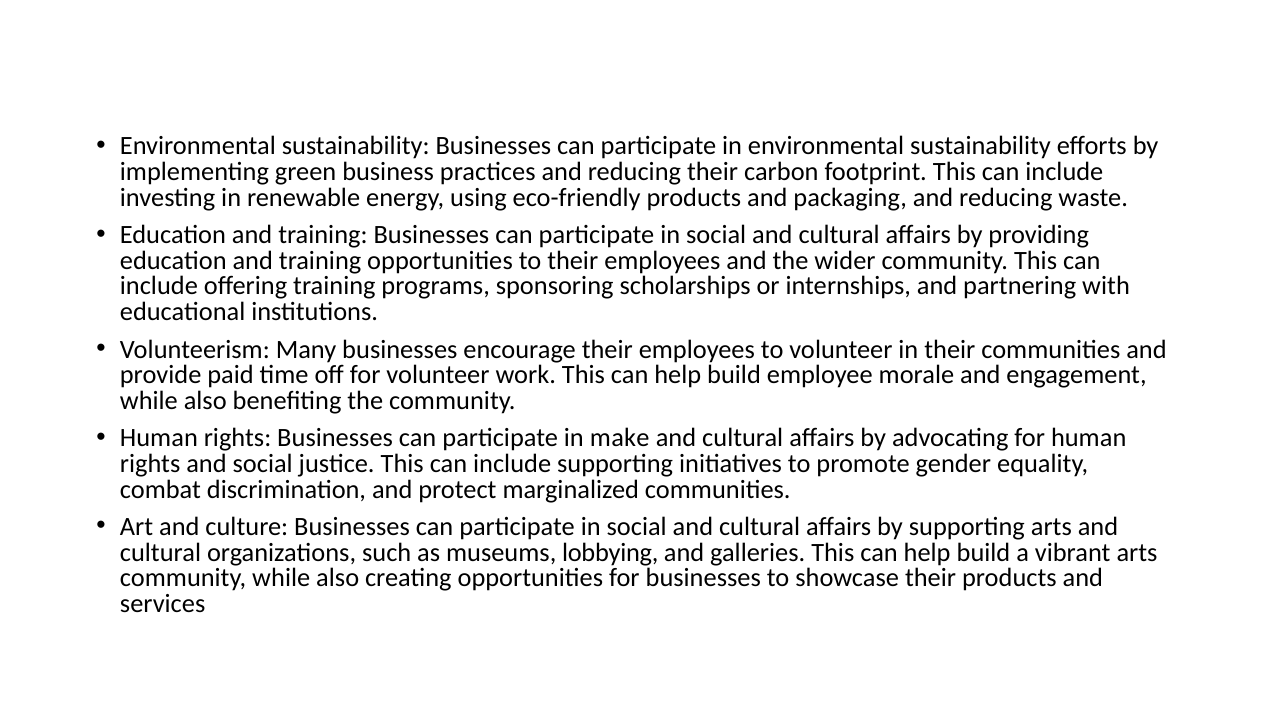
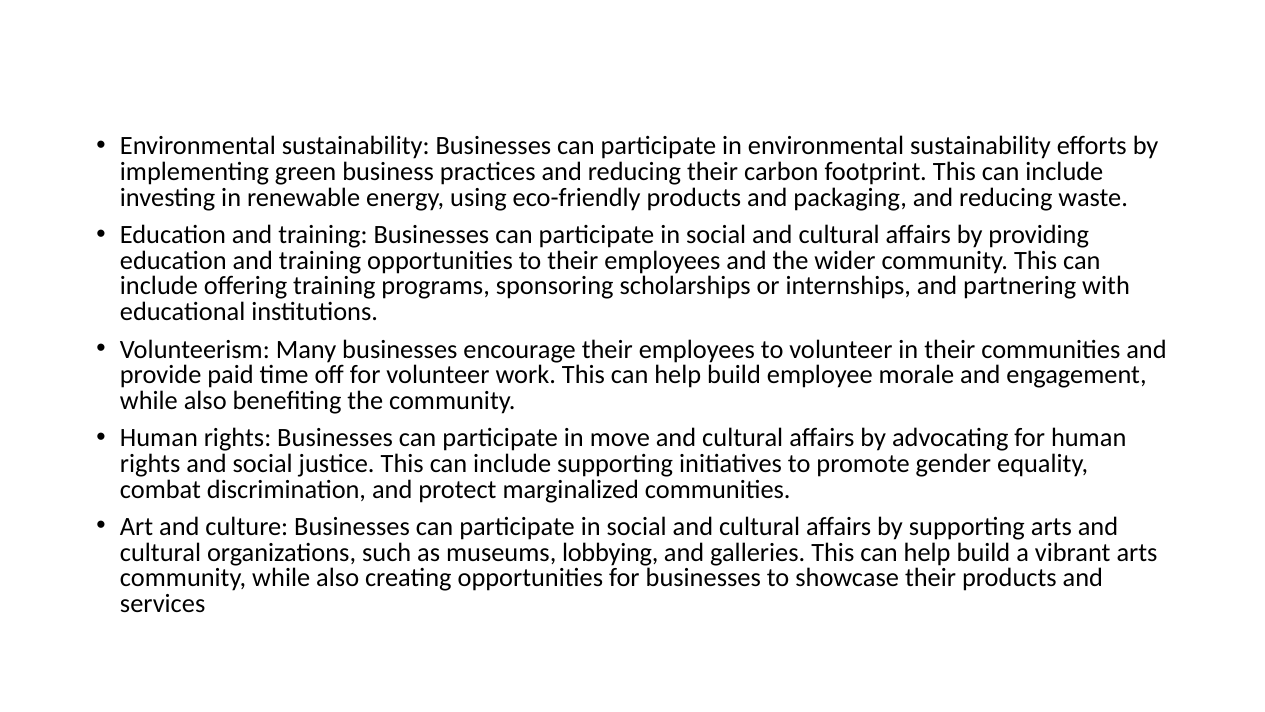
make: make -> move (620, 438)
